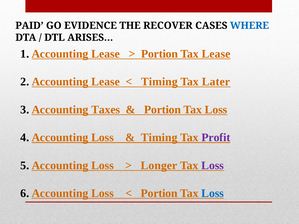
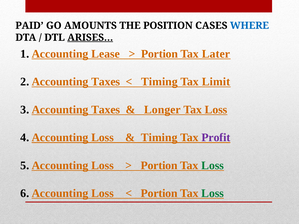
EVIDENCE: EVIDENCE -> AMOUNTS (90, 26)
RECOVER: RECOVER -> POSITION (168, 26)
ARISES… underline: none -> present (90, 38)
Tax Lease: Lease -> Later (216, 54)
Lease: Lease -> Taxes (106, 82)
Later: Later -> Limit (216, 82)
Portion: Portion -> Longer (162, 110)
Longer: Longer -> Portion (159, 166)
Loss colour: purple -> green (213, 166)
Loss colour: blue -> green (213, 193)
